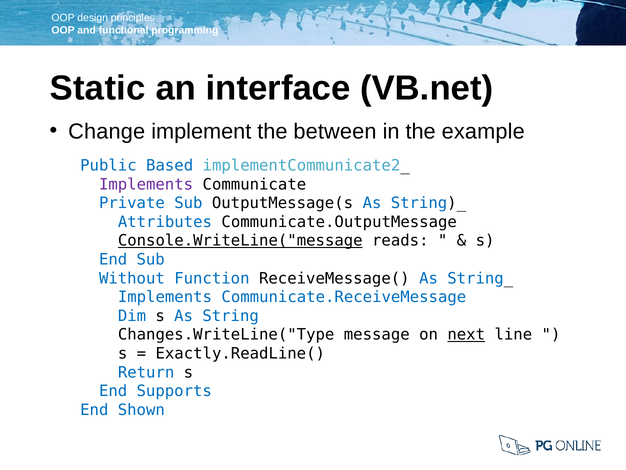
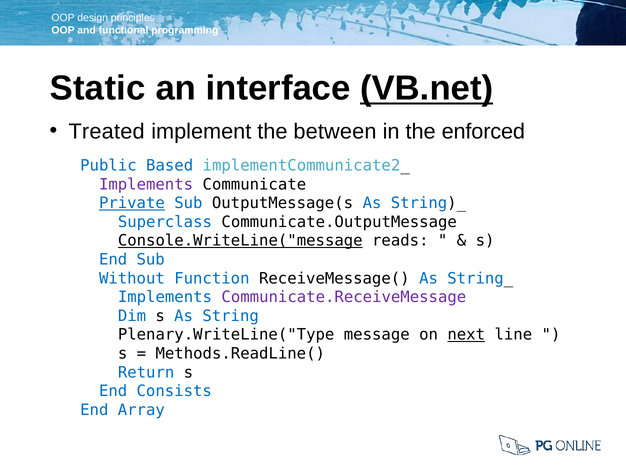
VB.net underline: none -> present (427, 88)
Change: Change -> Treated (107, 131)
example: example -> enforced (483, 131)
Private underline: none -> present (132, 203)
Attributes: Attributes -> Superclass (165, 222)
Communicate.ReceiveMessage colour: blue -> purple (344, 297)
Changes.WriteLine("Type: Changes.WriteLine("Type -> Plenary.WriteLine("Type (226, 334)
Exactly.ReadLine(: Exactly.ReadLine( -> Methods.ReadLine( (240, 353)
Supports: Supports -> Consists (174, 391)
Shown: Shown -> Array (141, 409)
